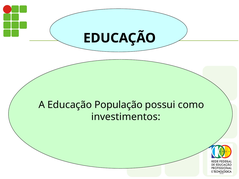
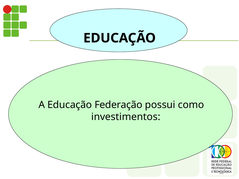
População: População -> Federação (119, 105)
